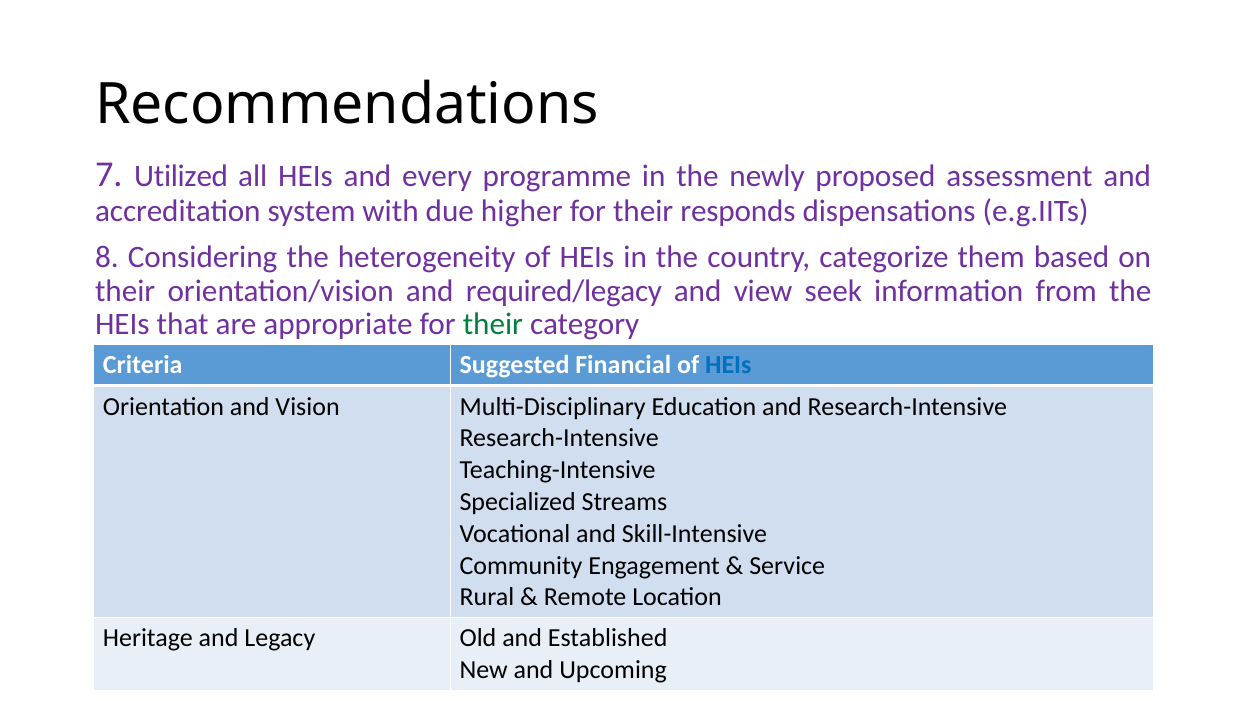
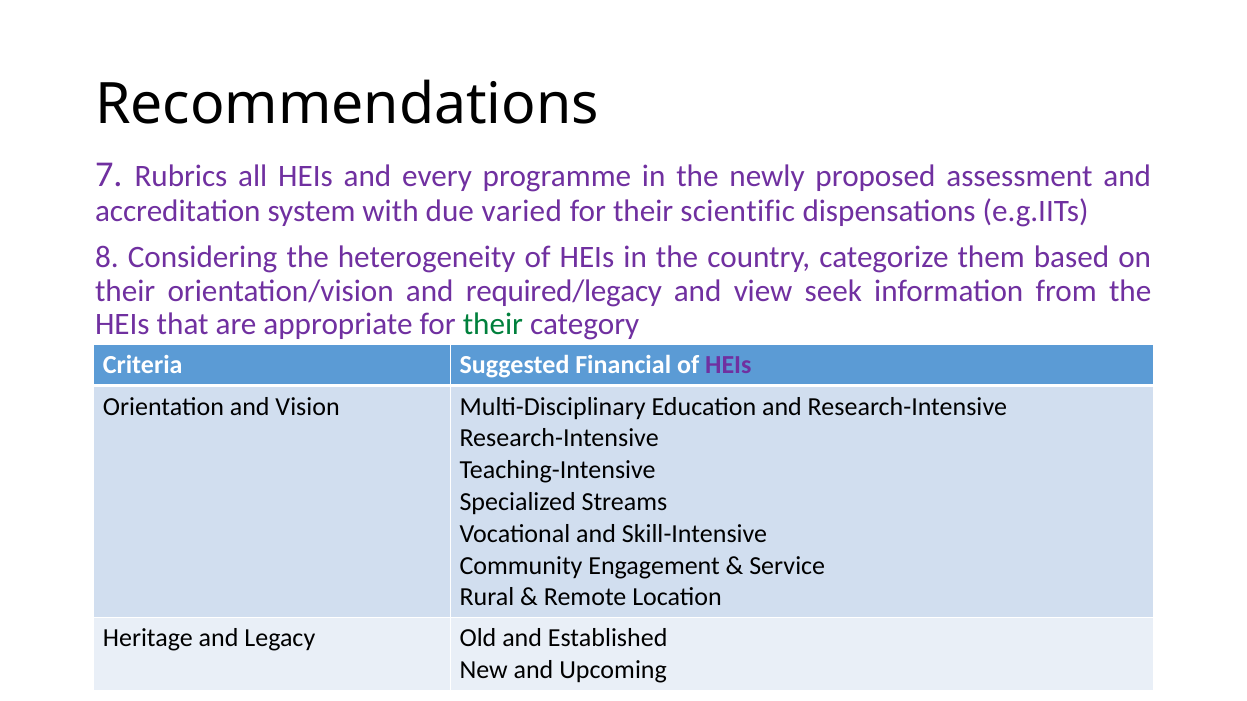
Utilized: Utilized -> Rubrics (181, 176)
higher: higher -> varied (522, 211)
responds: responds -> scientific (738, 211)
HEIs colour: blue -> purple (728, 366)
